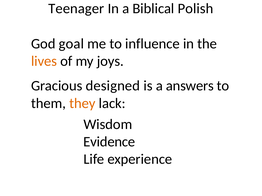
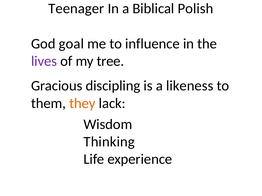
lives colour: orange -> purple (44, 61)
joys: joys -> tree (110, 61)
designed: designed -> discipling (113, 86)
answers: answers -> likeness (190, 86)
Evidence: Evidence -> Thinking (109, 142)
